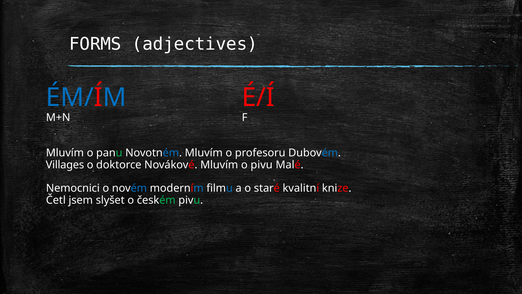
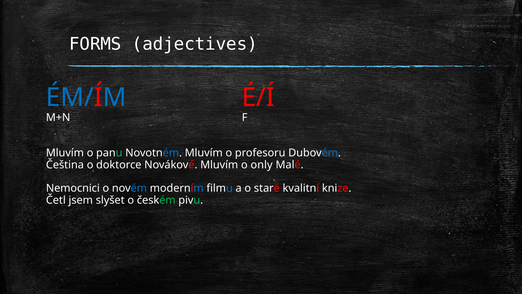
Villages: Villages -> Čeština (65, 165)
o pivu: pivu -> only (262, 165)
